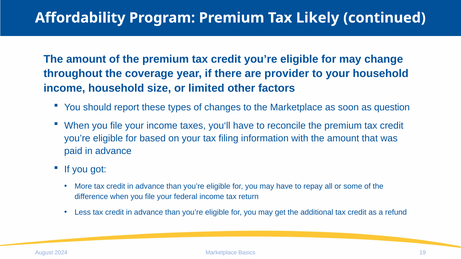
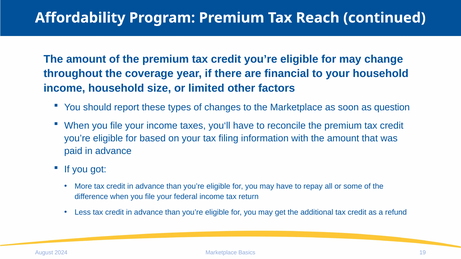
Likely: Likely -> Reach (318, 18)
provider: provider -> financial (287, 74)
